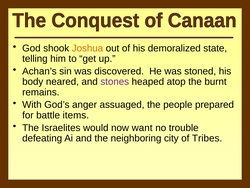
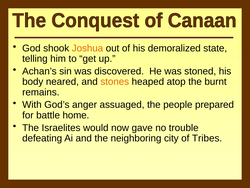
stones colour: purple -> orange (115, 82)
items: items -> home (76, 115)
want: want -> gave (142, 127)
